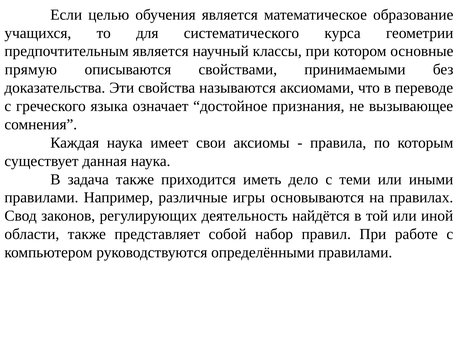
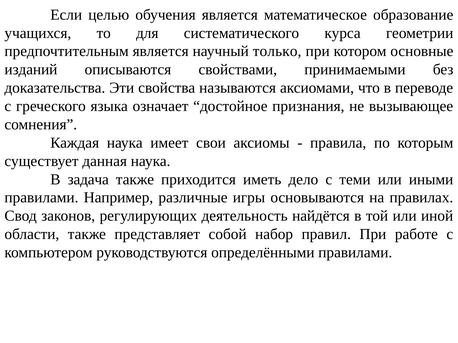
классы: классы -> только (277, 51)
прямую: прямую -> изданий (31, 70)
